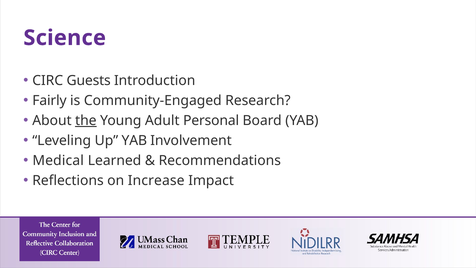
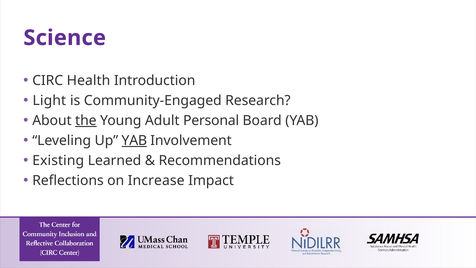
Guests: Guests -> Health (89, 80)
Fairly: Fairly -> Light (49, 100)
YAB underline: none -> present (134, 140)
Medical: Medical -> Existing (58, 160)
